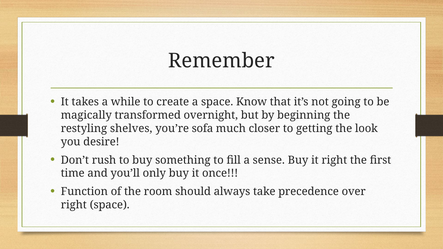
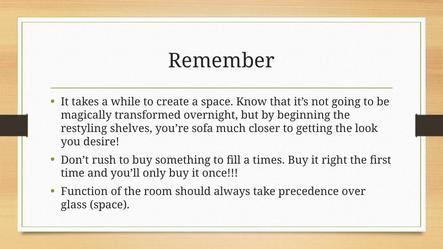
sense: sense -> times (269, 160)
right: right -> glass (74, 205)
